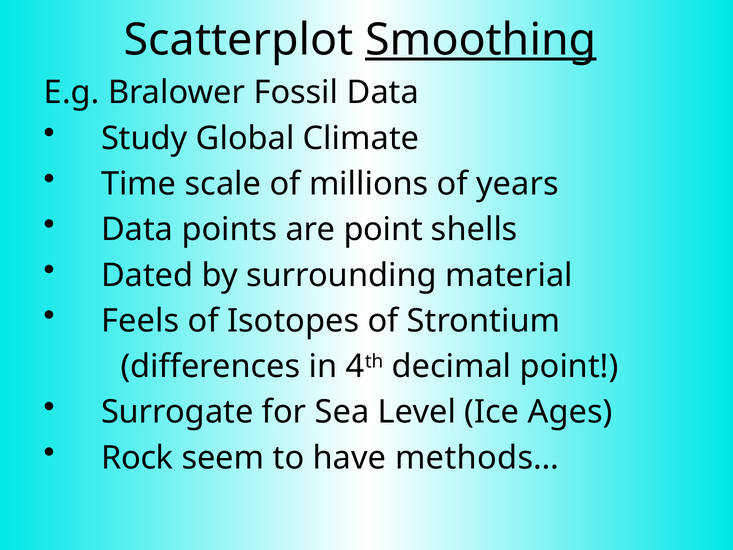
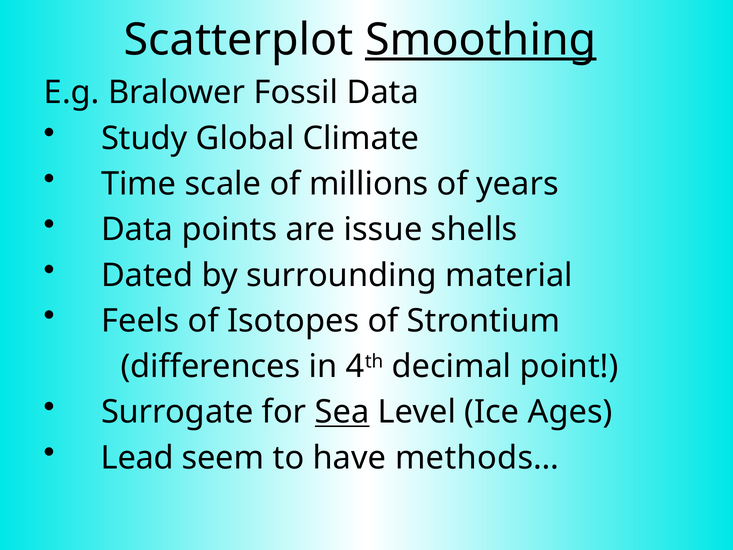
are point: point -> issue (383, 230)
Sea underline: none -> present (342, 412)
Rock: Rock -> Lead (137, 458)
